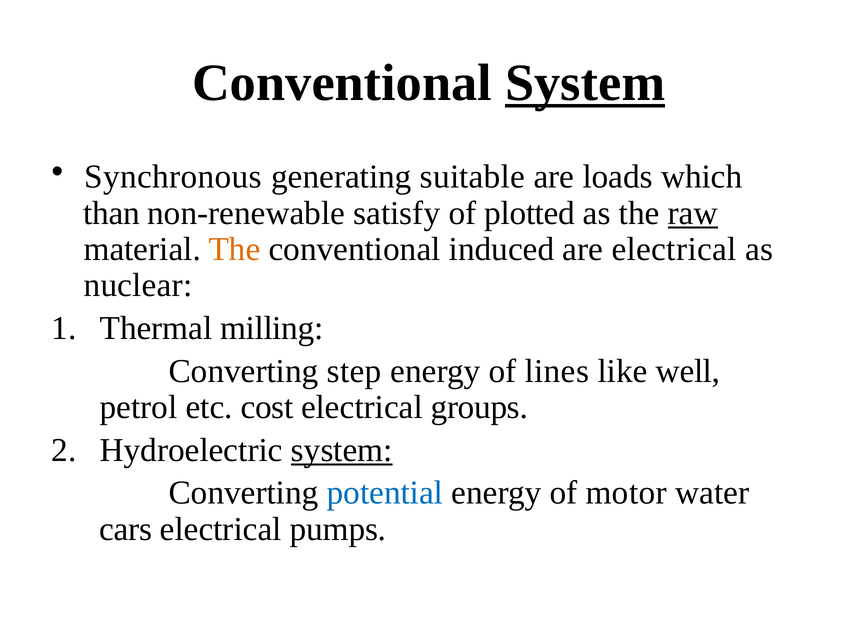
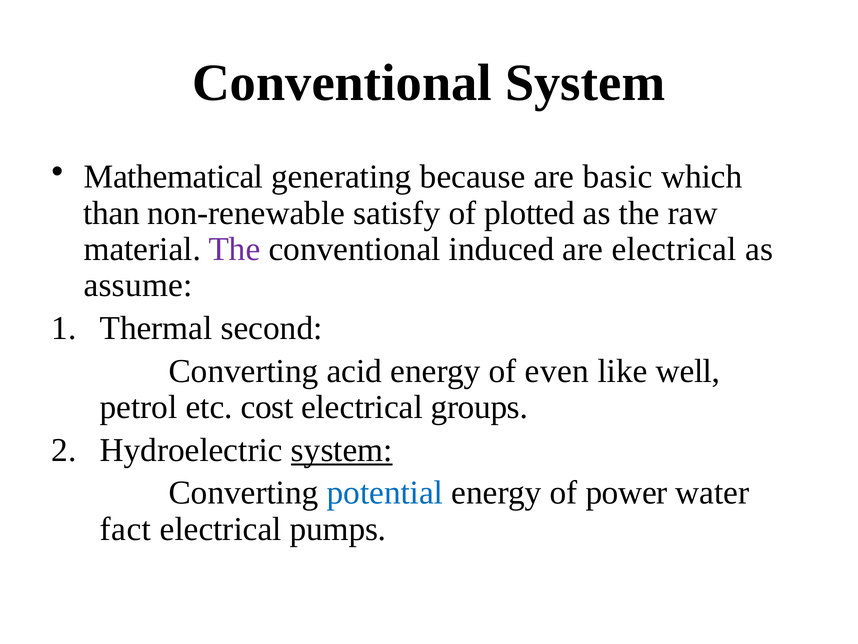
System underline: present -> none (585, 83)
Synchronous: Synchronous -> Mathematical (173, 177)
suitable: suitable -> because (473, 177)
loads: loads -> basic (618, 177)
raw underline: present -> none (693, 213)
The colour: orange -> purple (234, 249)
nuclear: nuclear -> assume (138, 285)
milling: milling -> second (272, 328)
step: step -> acid (354, 371)
lines: lines -> even (557, 371)
motor: motor -> power (627, 493)
cars: cars -> fact (125, 529)
